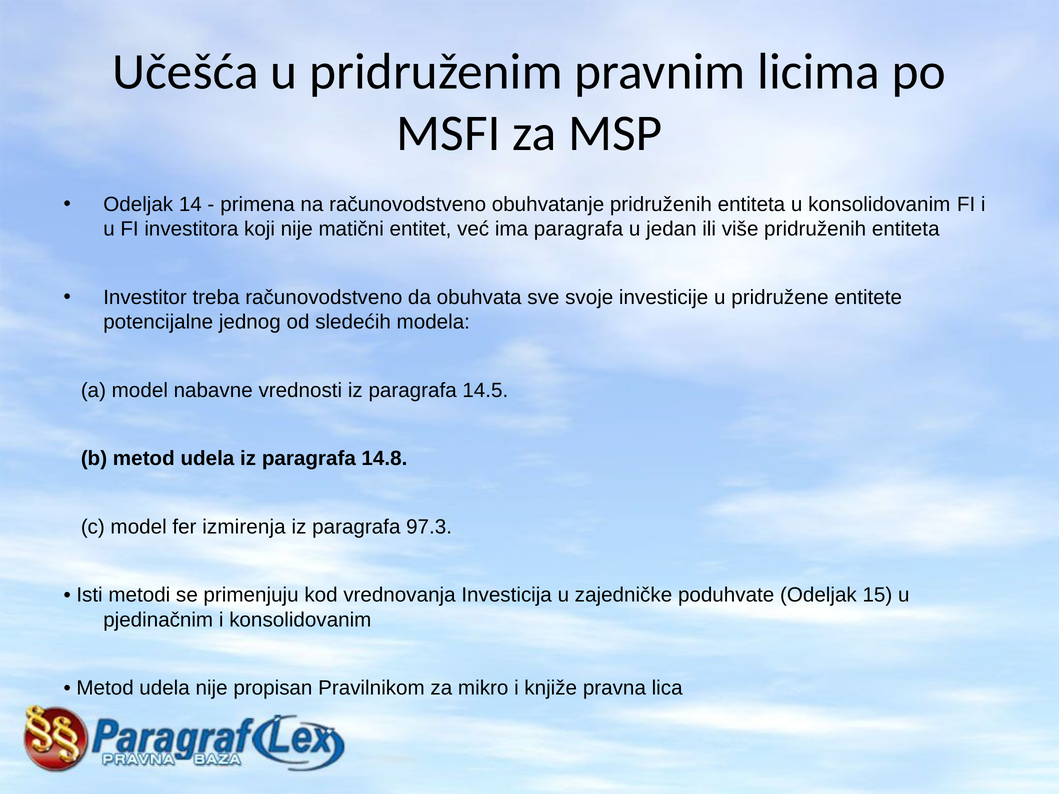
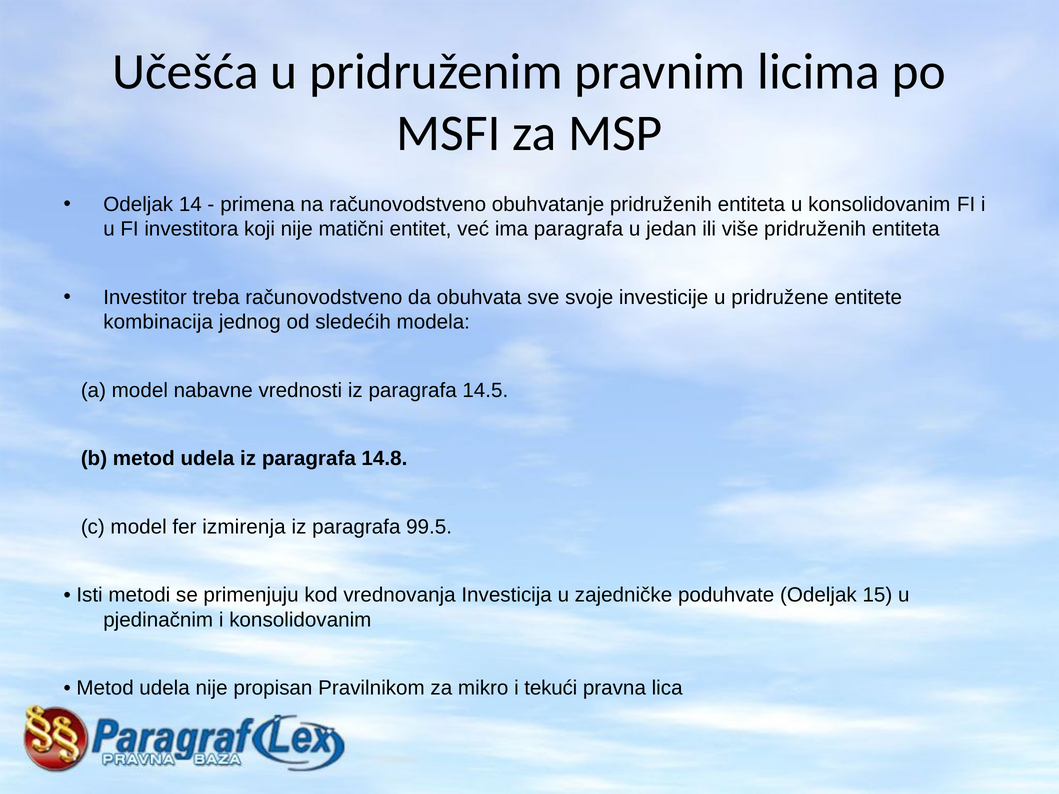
potencijalne: potencijalne -> kombinacija (158, 322)
97.3: 97.3 -> 99.5 (429, 527)
knjiže: knjiže -> tekući (551, 688)
